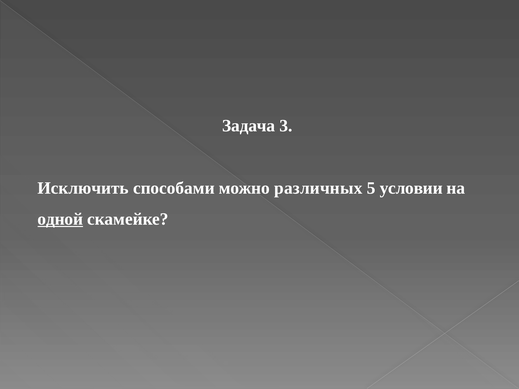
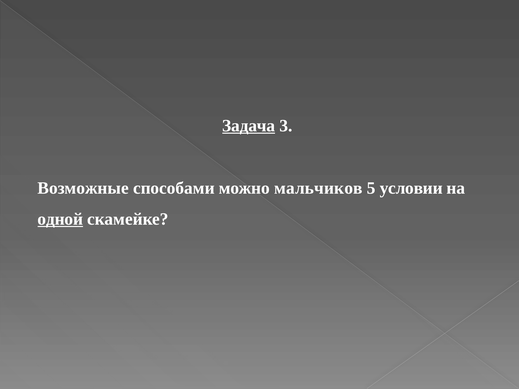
Задача underline: none -> present (249, 126)
Исключить: Исключить -> Возможные (83, 188)
различных: различных -> мальчиков (318, 188)
